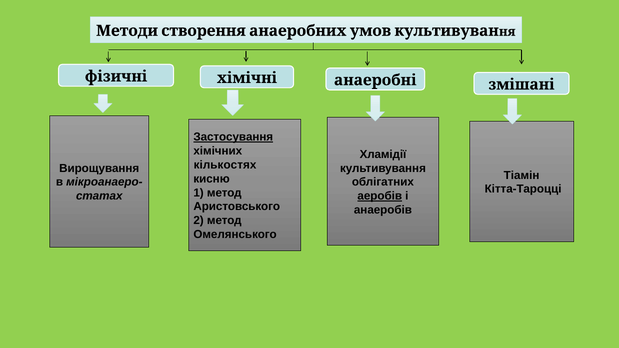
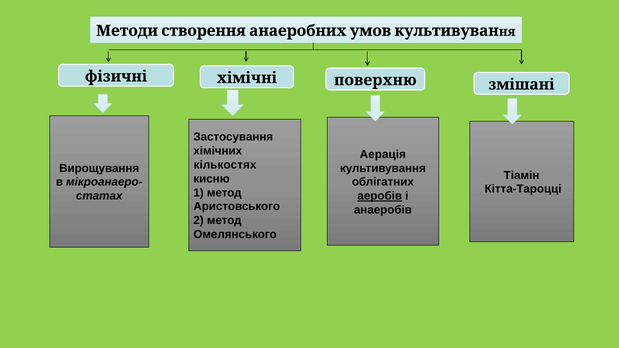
анаеробні: анаеробні -> поверхню (375, 80)
Застосування underline: present -> none (233, 137)
Хламідії: Хламідії -> Аерація (383, 154)
